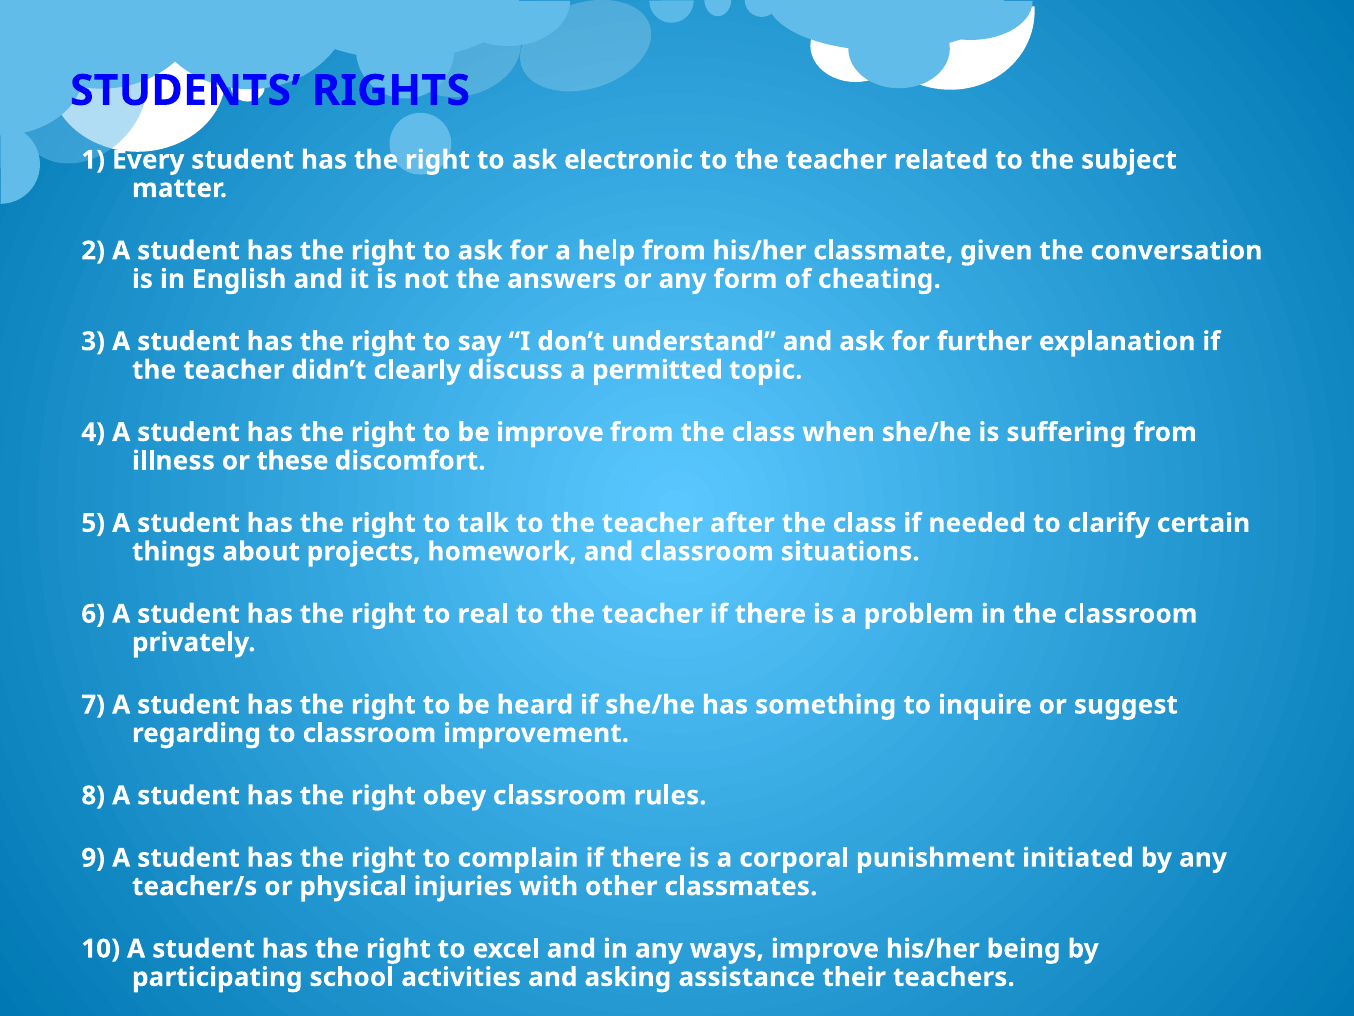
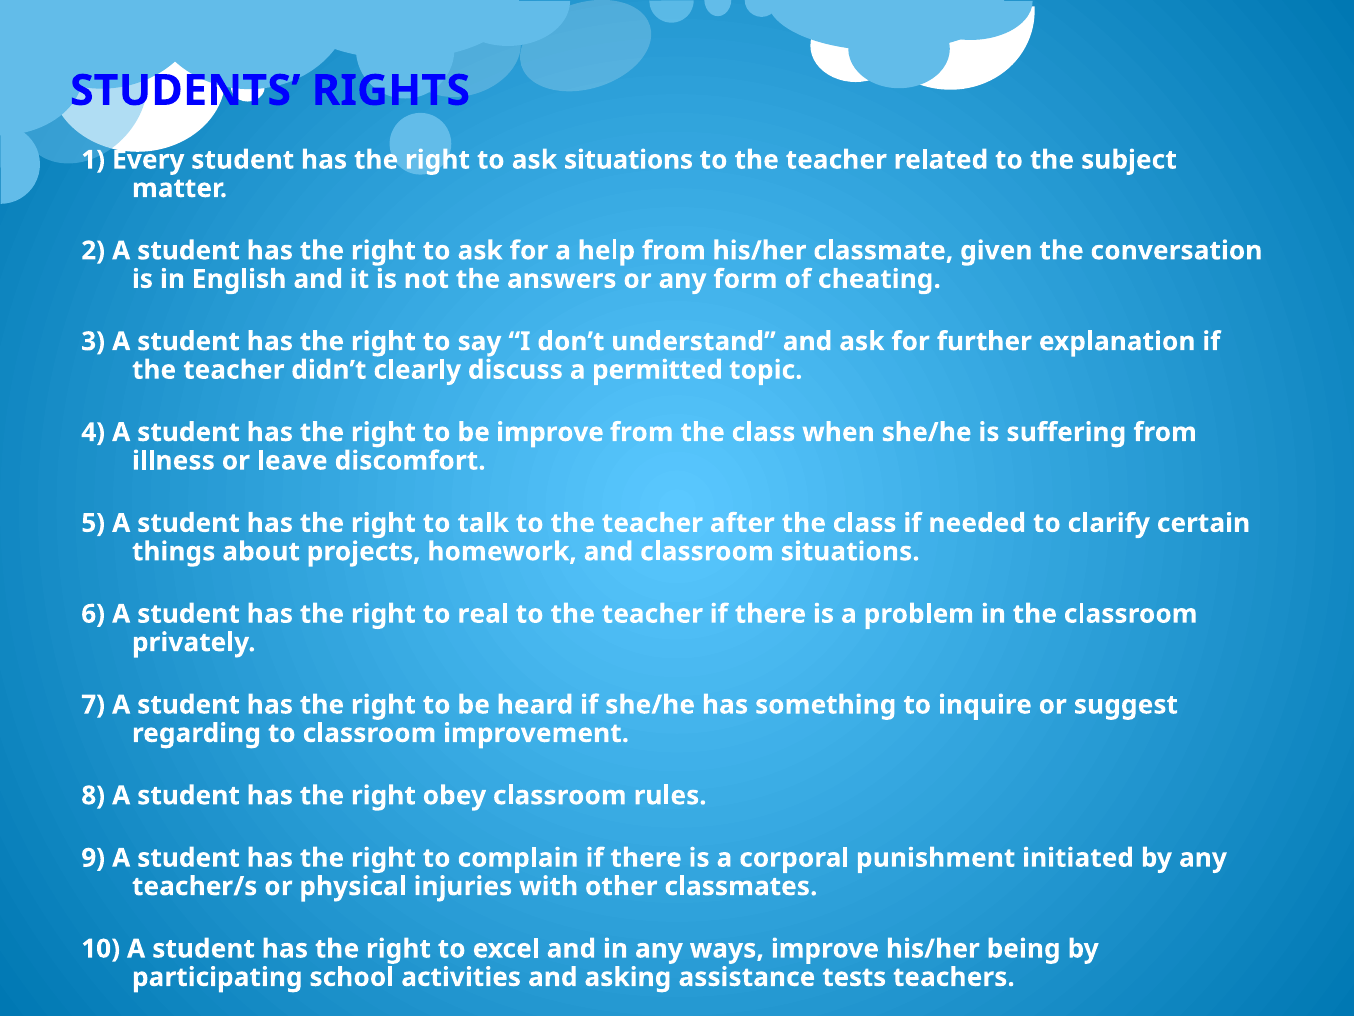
ask electronic: electronic -> situations (629, 160)
these: these -> leave (292, 461)
their: their -> tests (854, 977)
